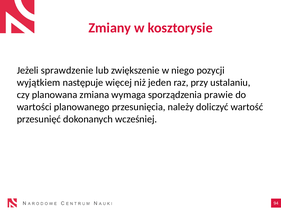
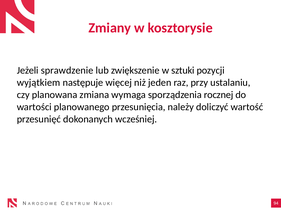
niego: niego -> sztuki (183, 70)
prawie: prawie -> rocznej (219, 95)
